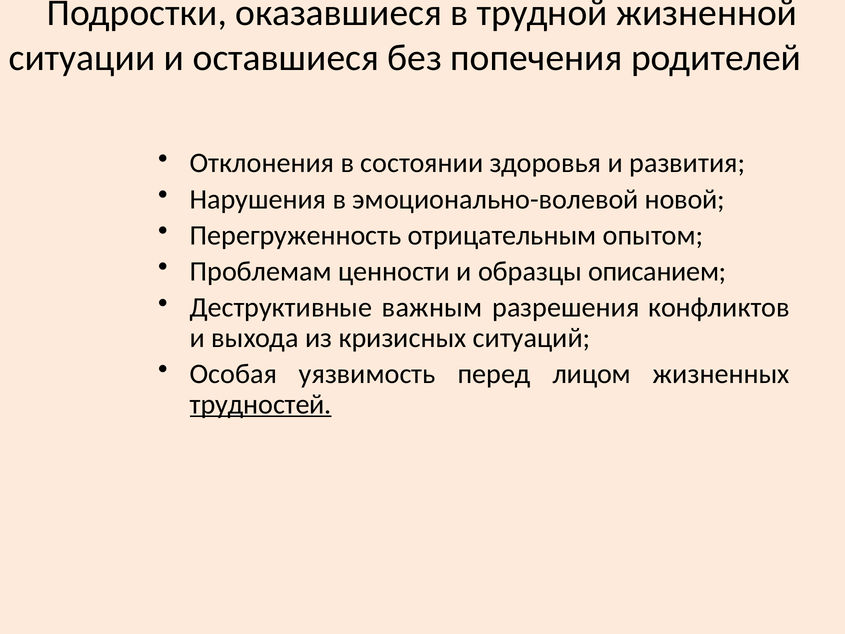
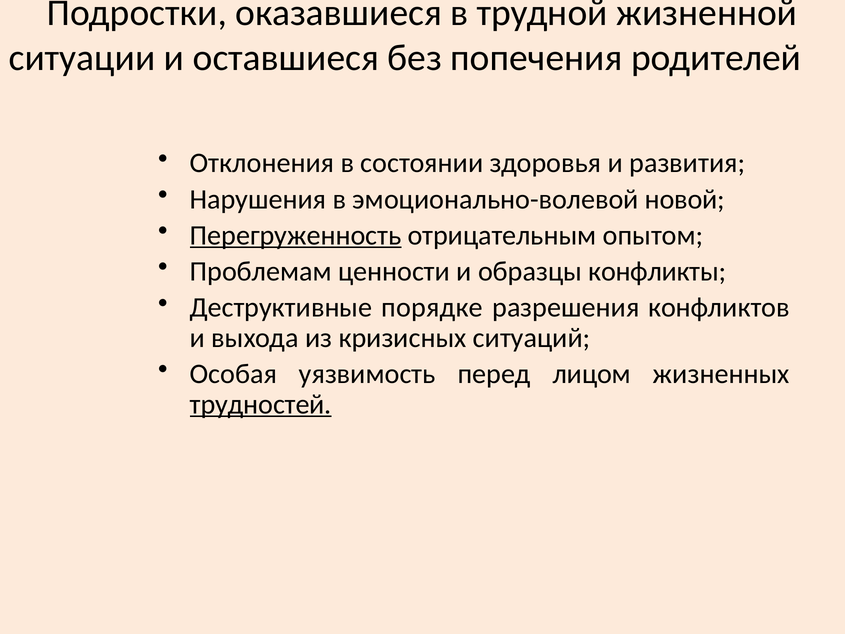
Перегруженность underline: none -> present (296, 235)
описанием: описанием -> конфликты (657, 271)
важным: важным -> порядке (432, 307)
